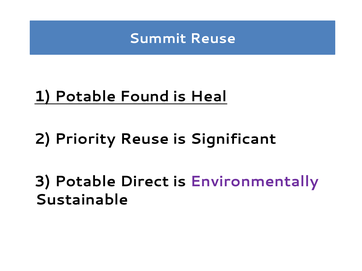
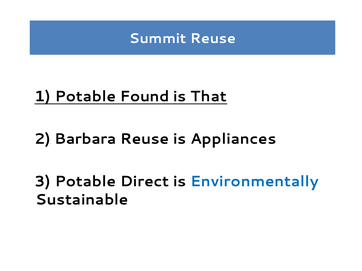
Heal: Heal -> That (209, 97)
Priority: Priority -> Barbara (85, 139)
Significant: Significant -> Appliances (233, 139)
Environmentally colour: purple -> blue (254, 182)
